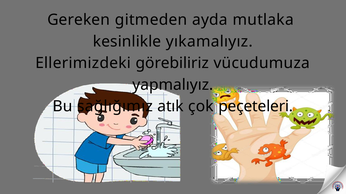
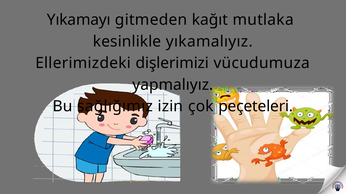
Gereken: Gereken -> Yıkamayı (79, 20)
ayda: ayda -> kağıt (210, 20)
görebiliriz: görebiliriz -> dişlerimizi (172, 63)
atık: atık -> izin (170, 107)
